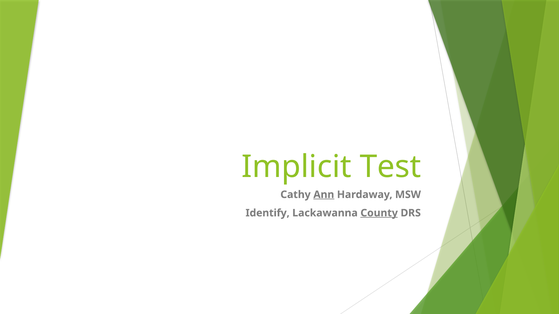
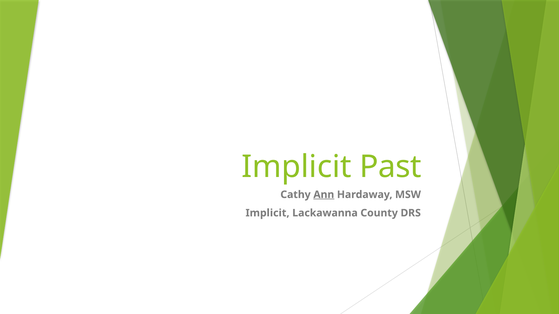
Test: Test -> Past (390, 167)
Identify: Identify -> Implicit (268, 213)
County underline: present -> none (379, 213)
